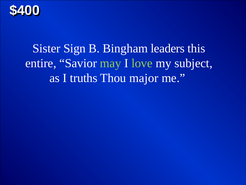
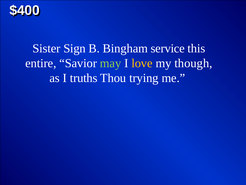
leaders: leaders -> service (168, 48)
love colour: light green -> yellow (142, 63)
subject: subject -> though (193, 63)
major: major -> trying (144, 78)
